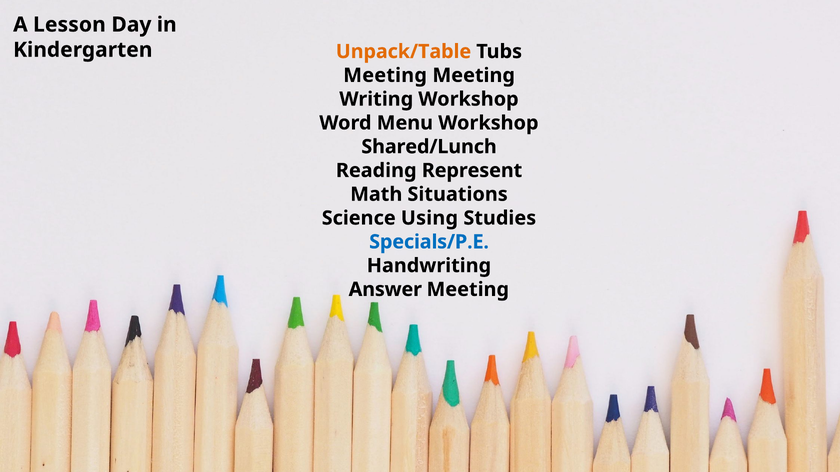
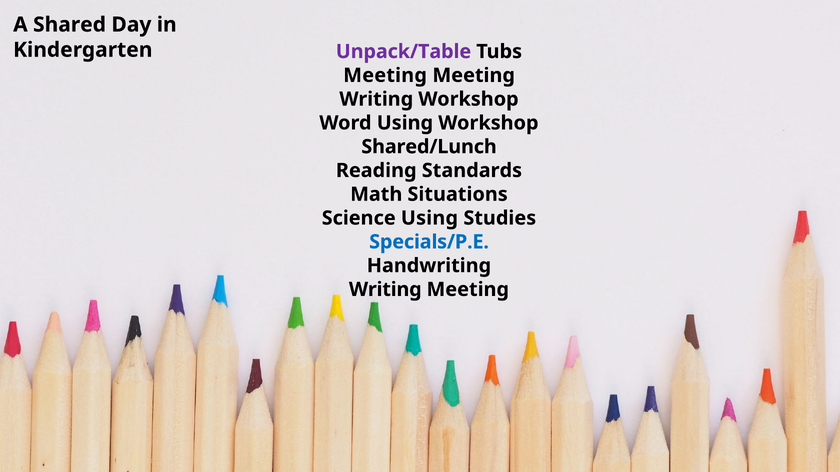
Lesson: Lesson -> Shared (69, 25)
Unpack/Table colour: orange -> purple (403, 52)
Word Menu: Menu -> Using (405, 123)
Represent: Represent -> Standards (472, 171)
Answer: Answer -> Writing (385, 290)
